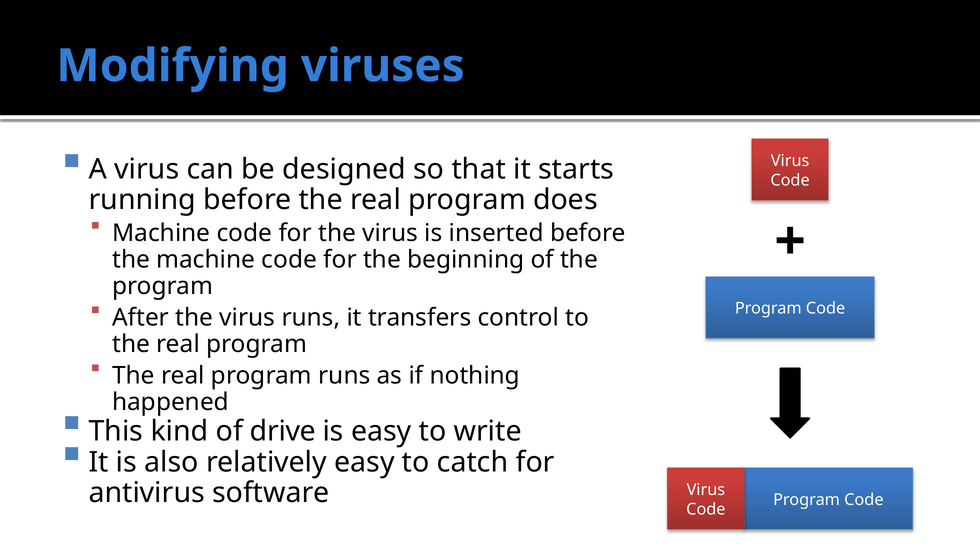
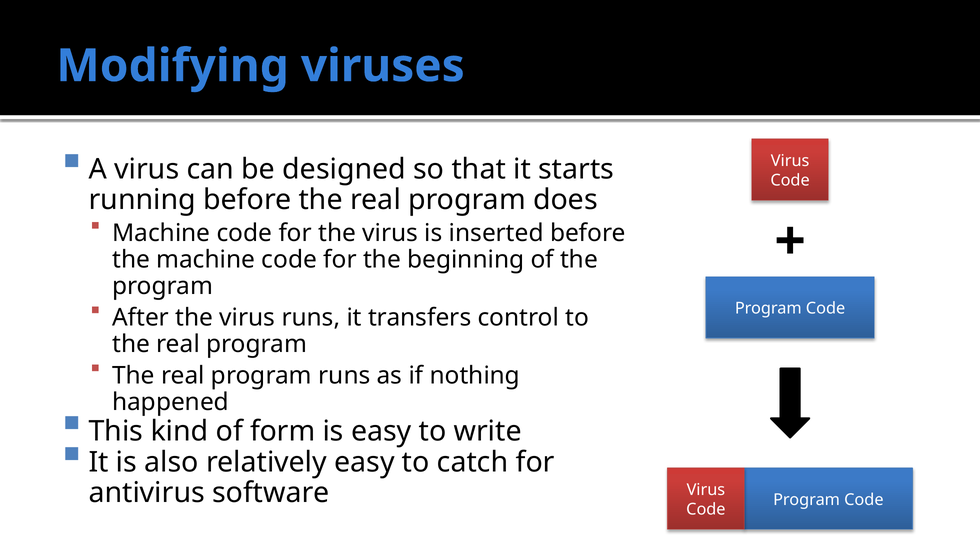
drive: drive -> form (283, 432)
